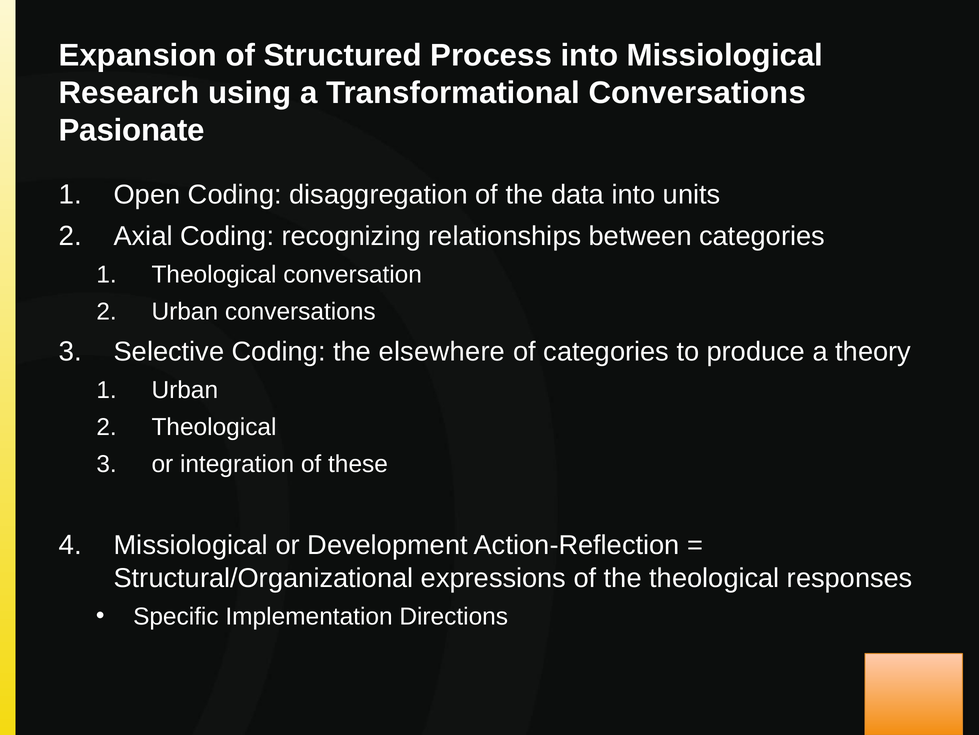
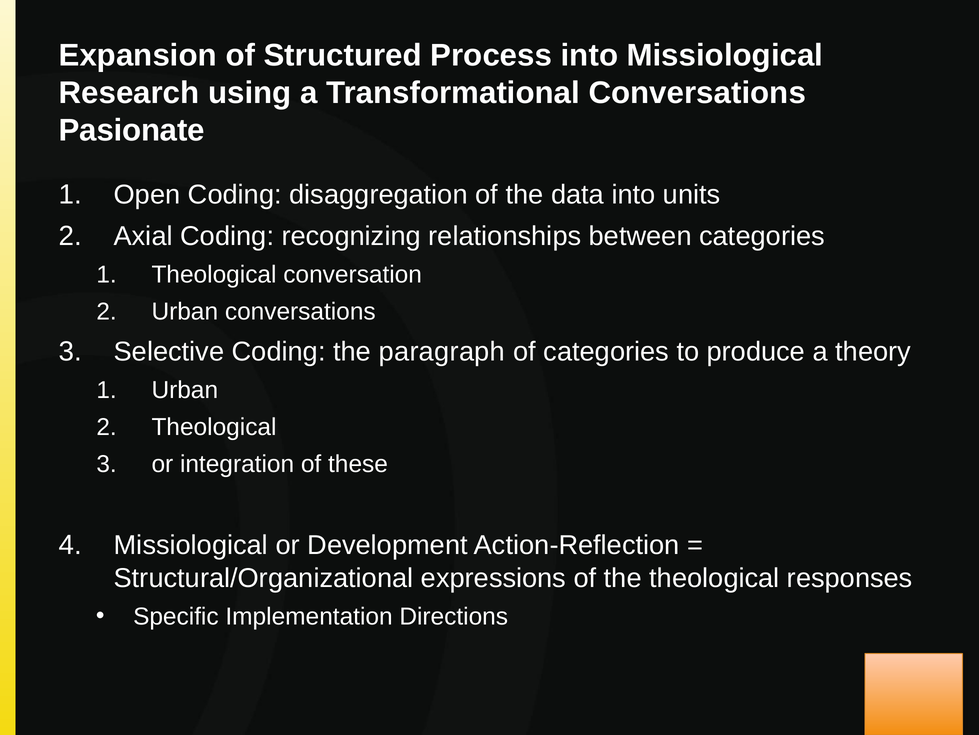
elsewhere: elsewhere -> paragraph (442, 351)
